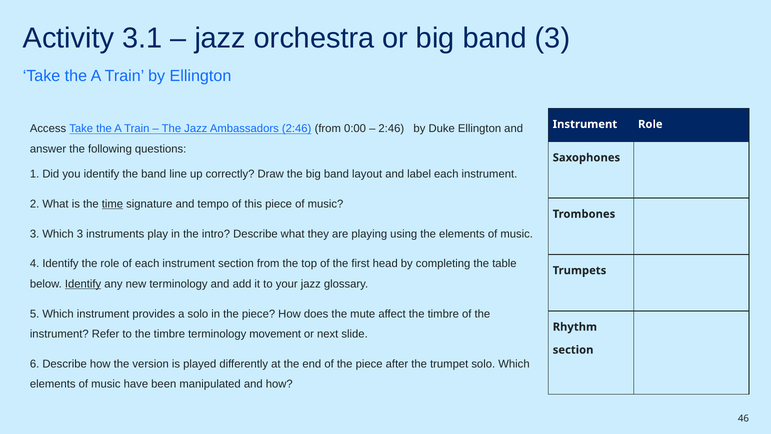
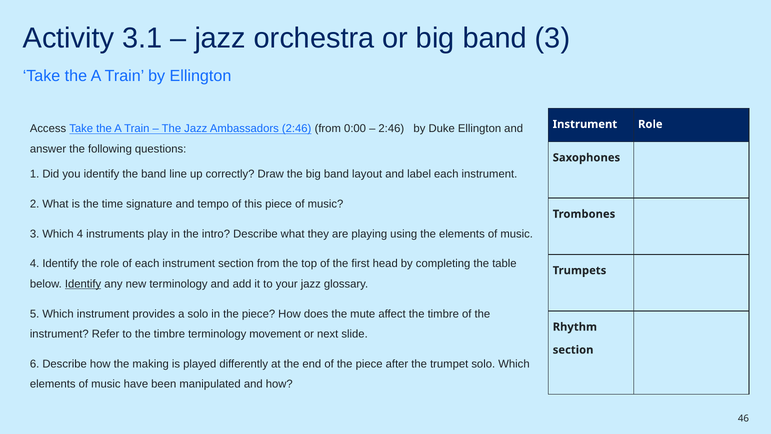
time underline: present -> none (112, 204)
Which 3: 3 -> 4 (80, 234)
version: version -> making (151, 364)
